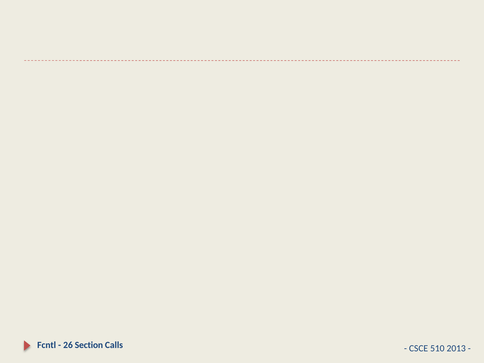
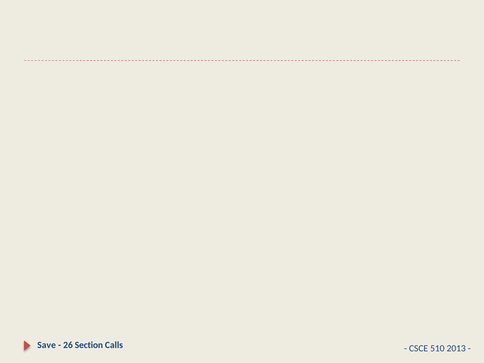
Fcntl: Fcntl -> Save (47, 345)
